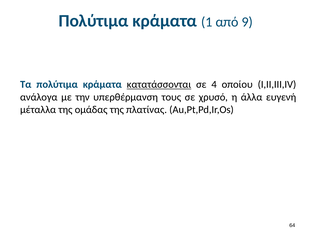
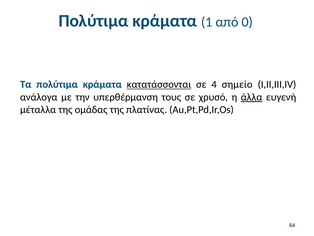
9: 9 -> 0 (247, 22)
οποίου: οποίου -> σημείο (237, 84)
άλλα underline: none -> present (252, 97)
